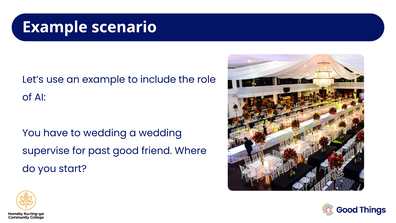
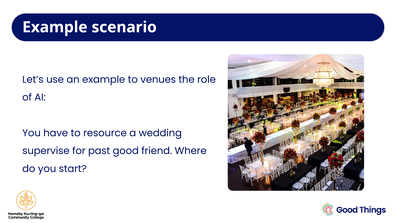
include: include -> venues (158, 79)
to wedding: wedding -> resource (105, 133)
